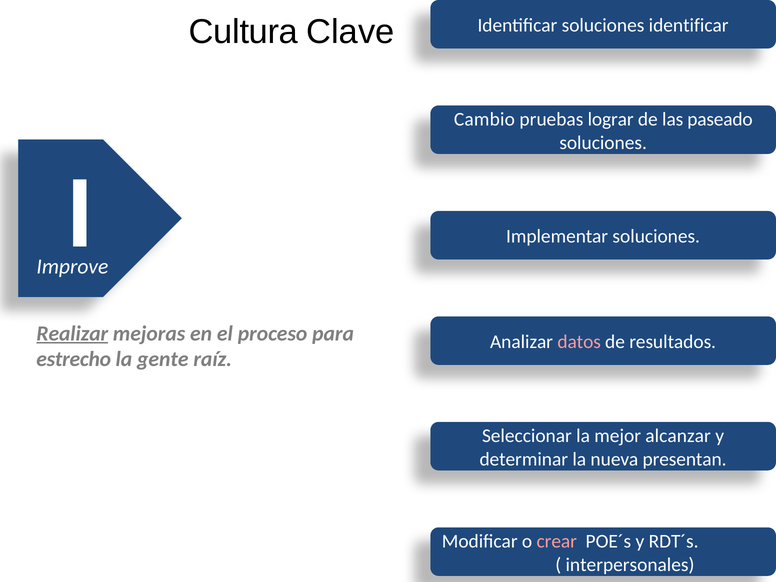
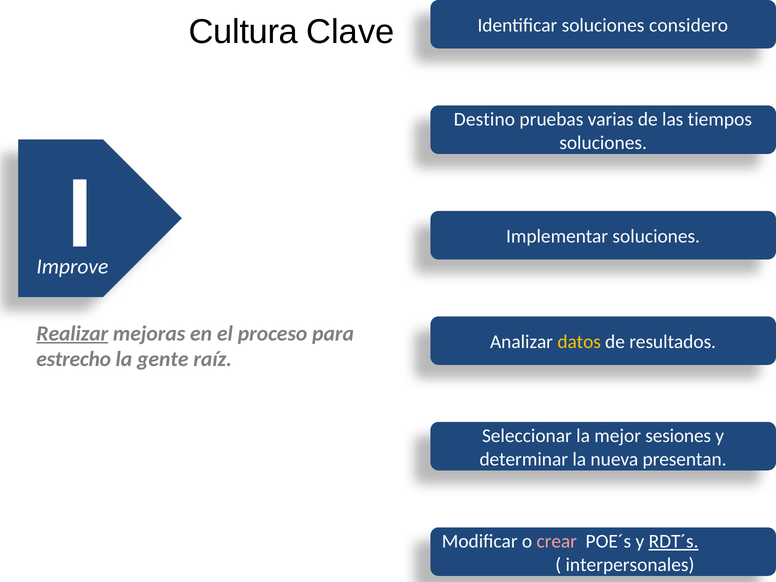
soluciones identificar: identificar -> considero (689, 26)
Cambio: Cambio -> Destino (484, 119)
lograr: lograr -> varias (611, 119)
paseado: paseado -> tiempos (720, 119)
datos colour: pink -> yellow (579, 342)
alcanzar: alcanzar -> sesiones (678, 436)
RDT´s underline: none -> present (674, 541)
